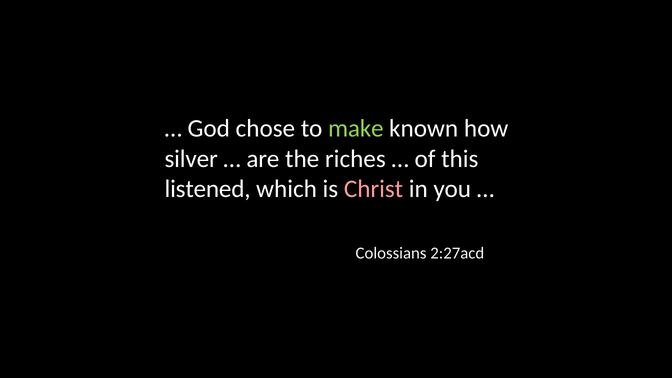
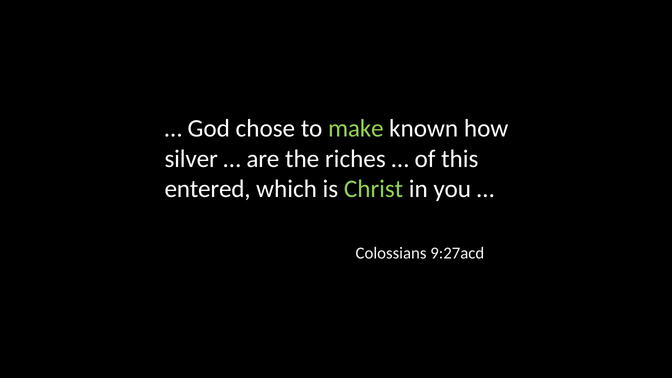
listened: listened -> entered (208, 189)
Christ colour: pink -> light green (374, 189)
2:27acd: 2:27acd -> 9:27acd (457, 253)
